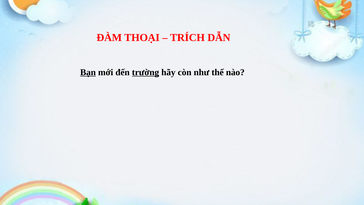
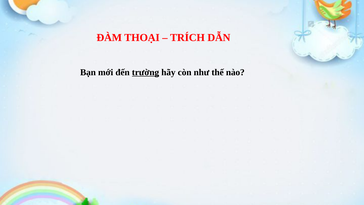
Bạn underline: present -> none (88, 72)
